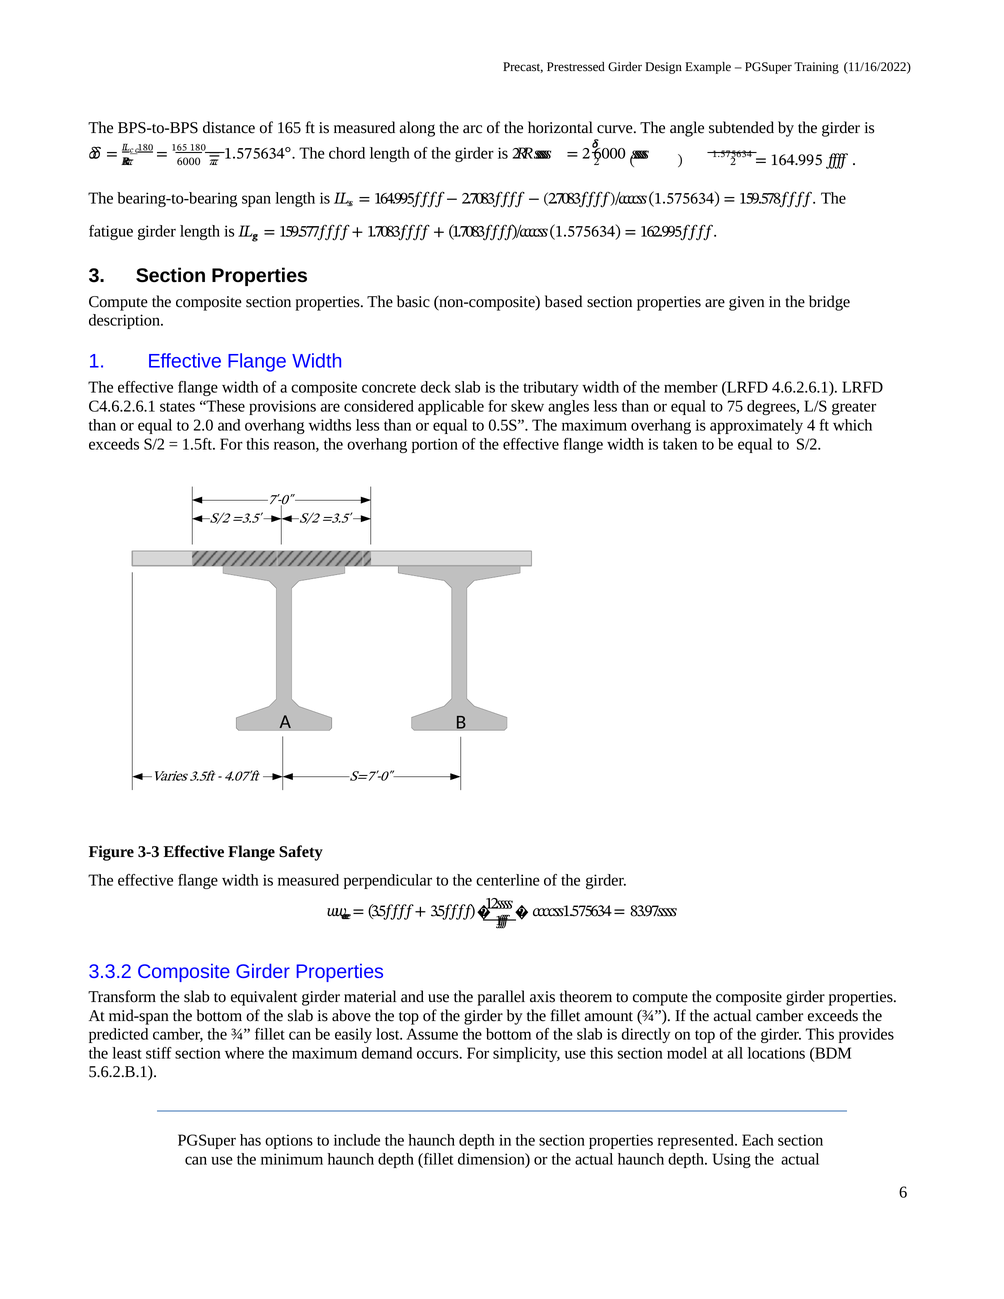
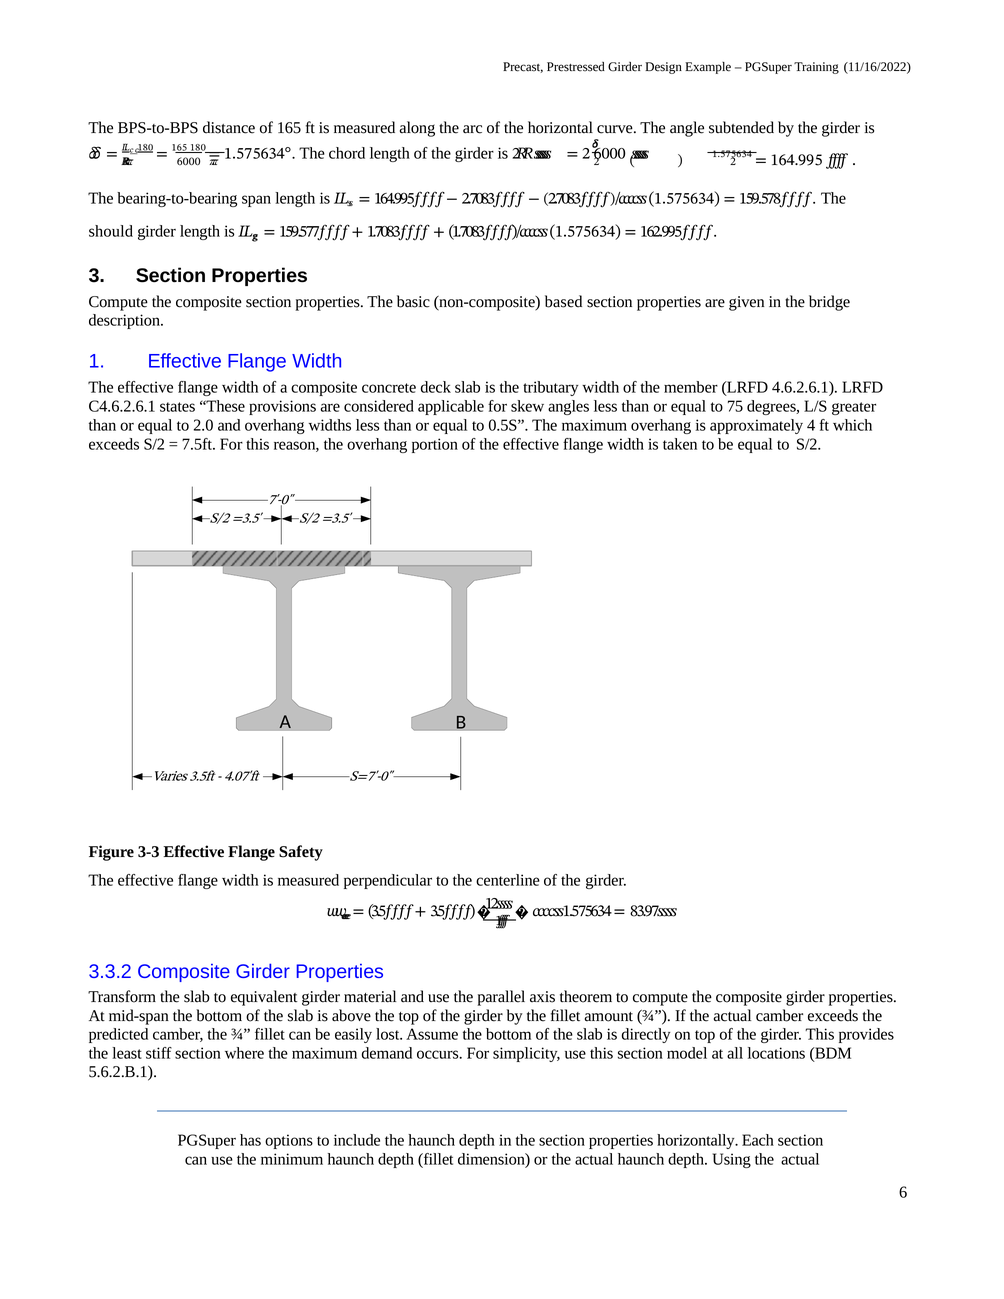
fatigue: fatigue -> should (111, 231)
1.5ft: 1.5ft -> 7.5ft (199, 444)
represented: represented -> horizontally (698, 1141)
